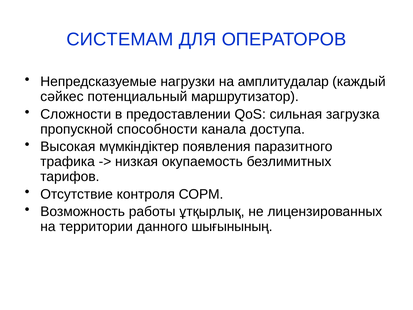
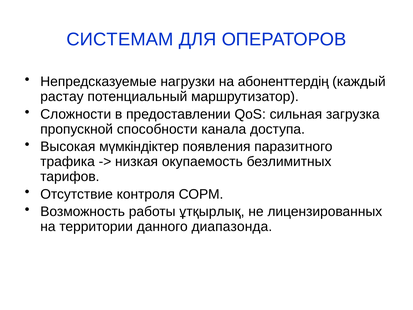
амплитудалар: амплитудалар -> абоненттердің (283, 82)
сәйкес: сәйкес -> растау (62, 97)
шығынының: шығынының -> диапазонда (232, 226)
